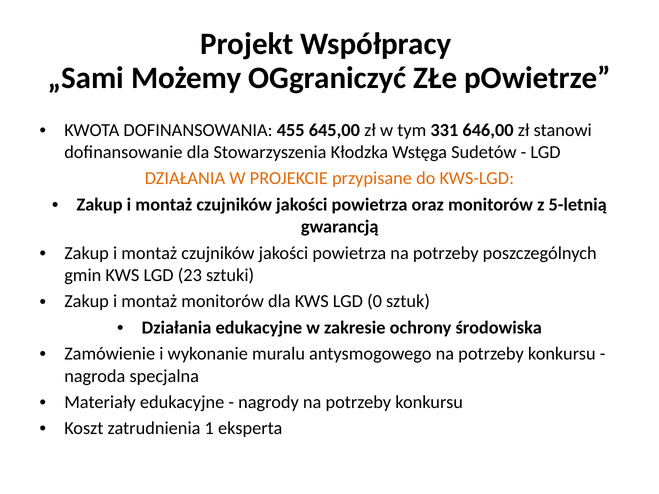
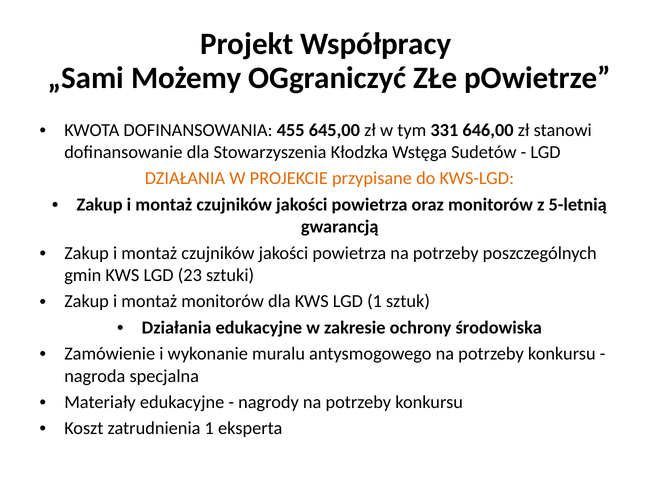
LGD 0: 0 -> 1 (375, 302)
